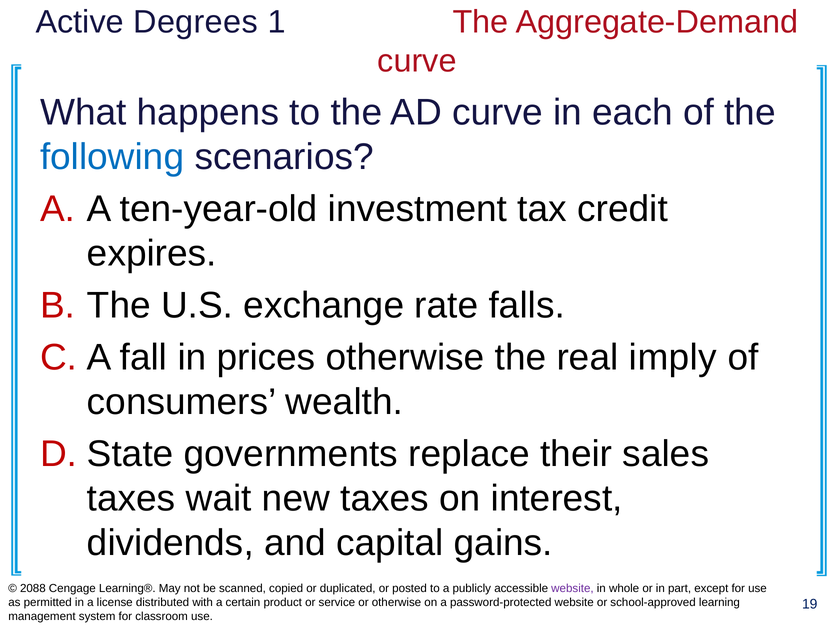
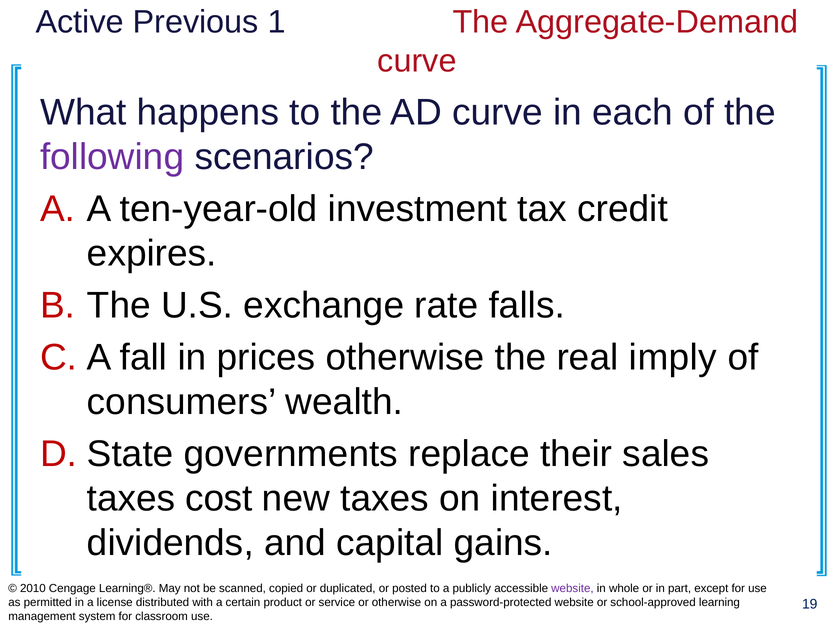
Degrees: Degrees -> Previous (196, 22)
following colour: blue -> purple (112, 157)
wait: wait -> cost (219, 498)
2088: 2088 -> 2010 (33, 588)
